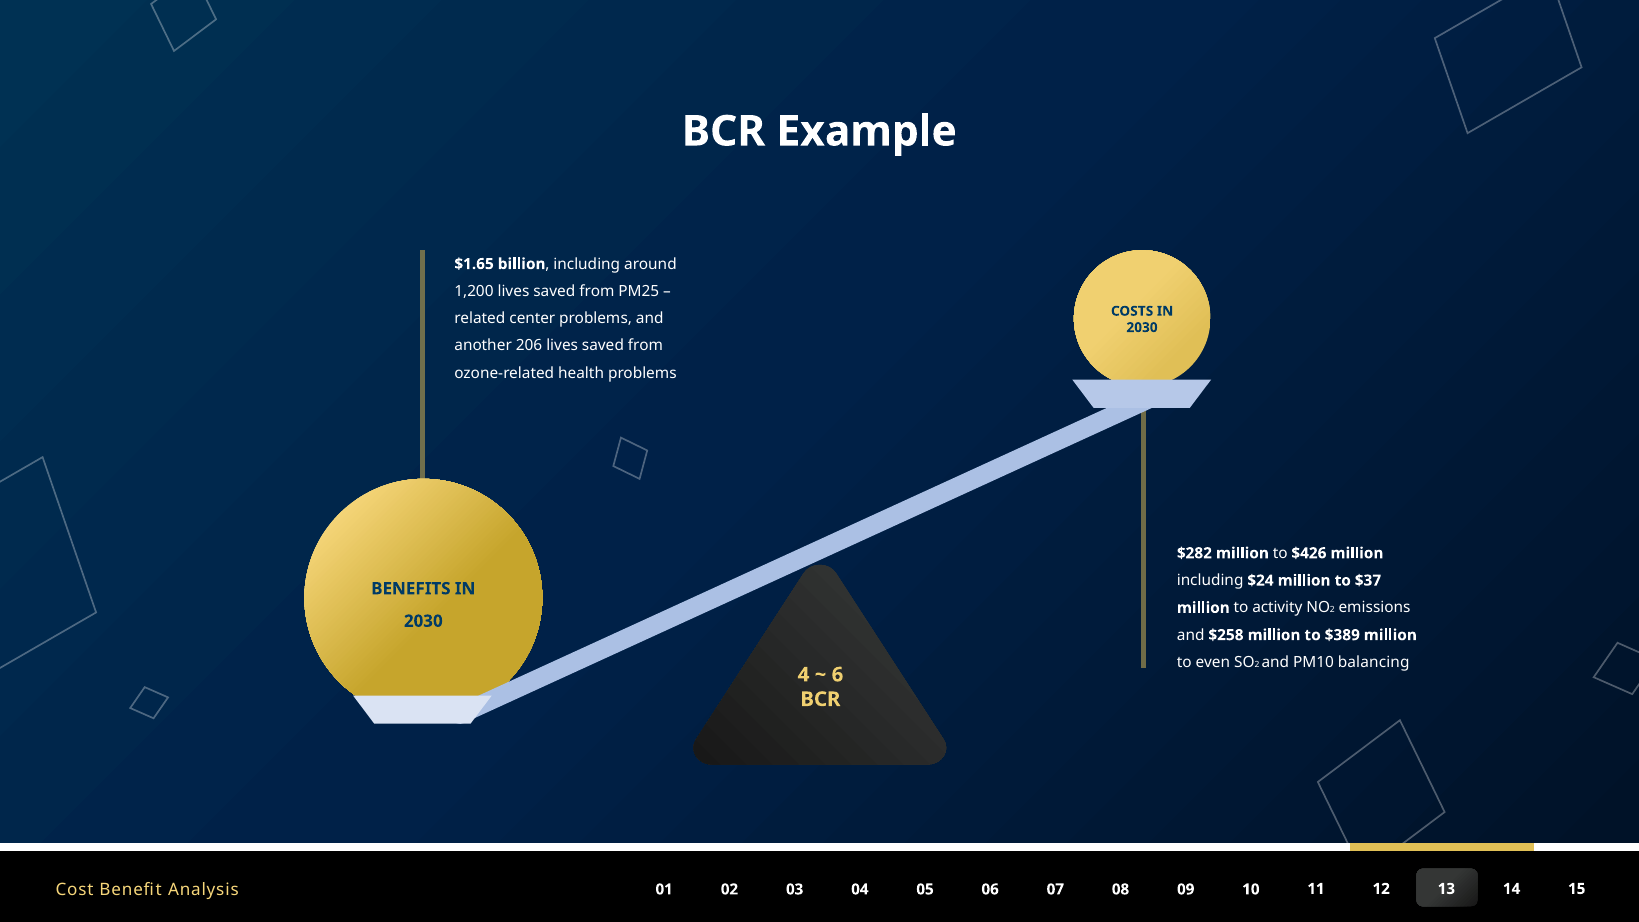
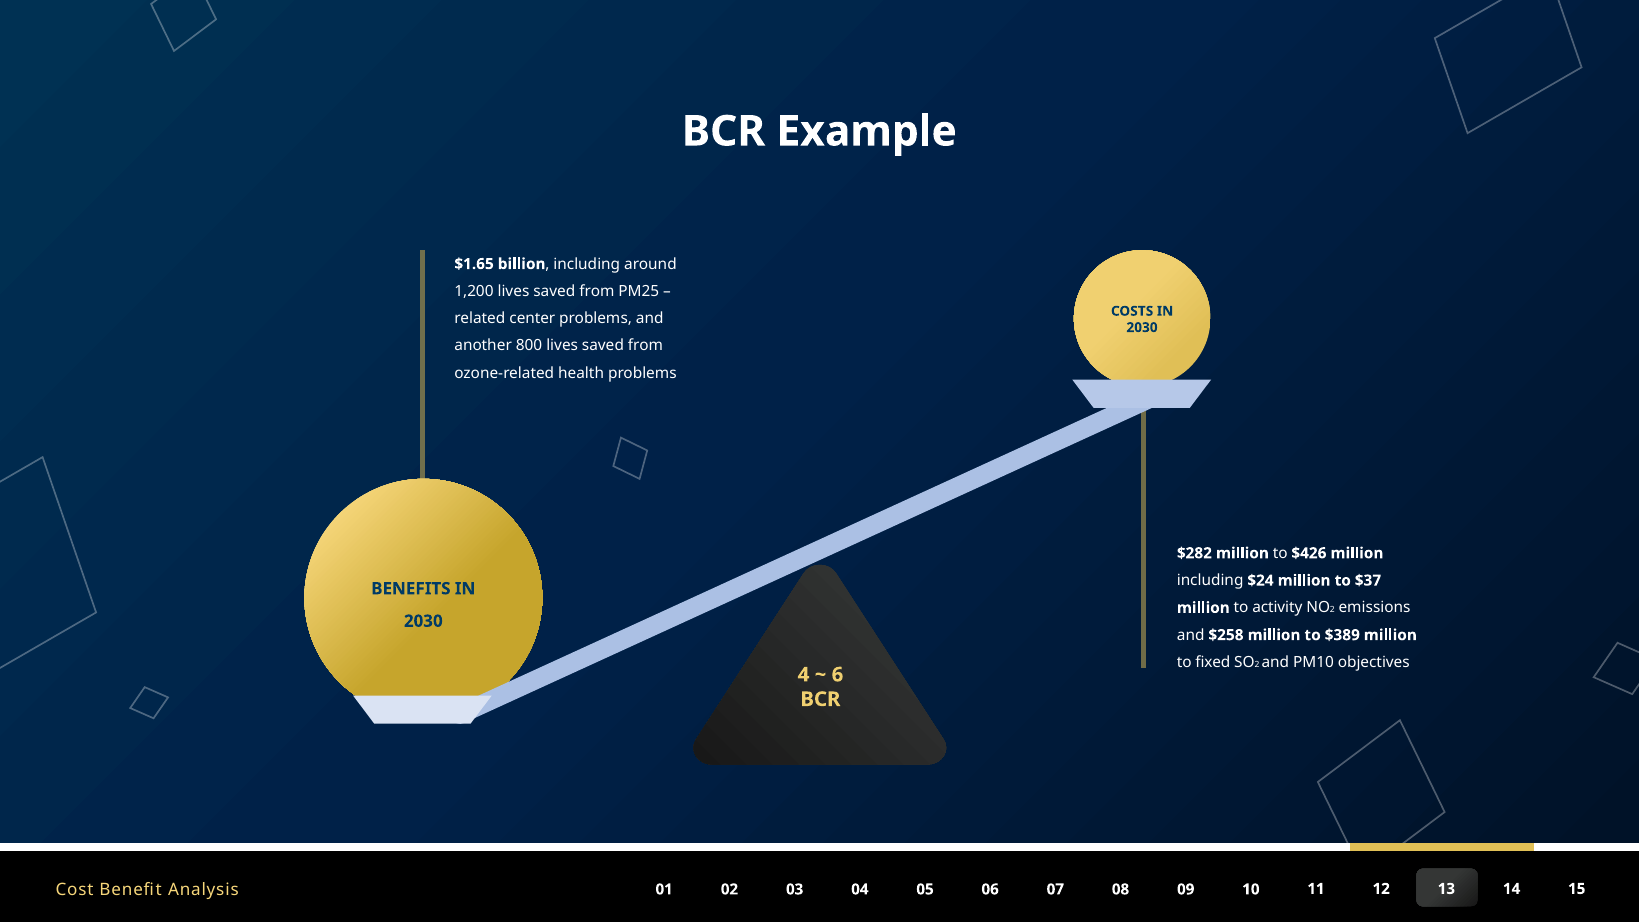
206: 206 -> 800 (529, 346)
even: even -> fixed (1213, 662)
balancing: balancing -> objectives (1374, 662)
